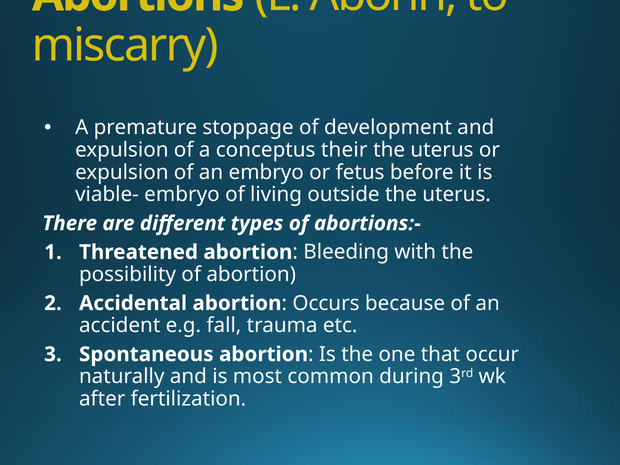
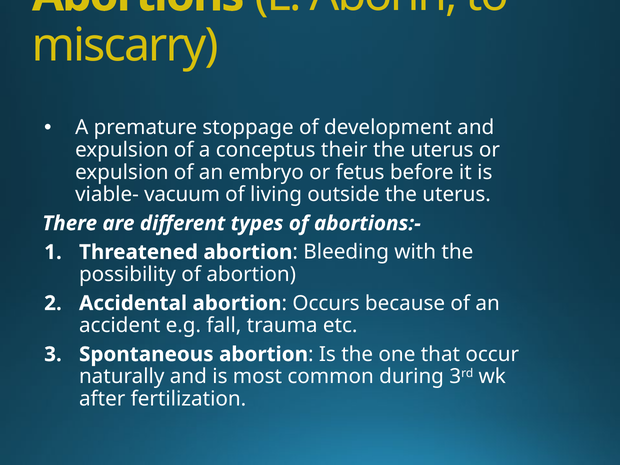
viable- embryo: embryo -> vacuum (182, 195)
